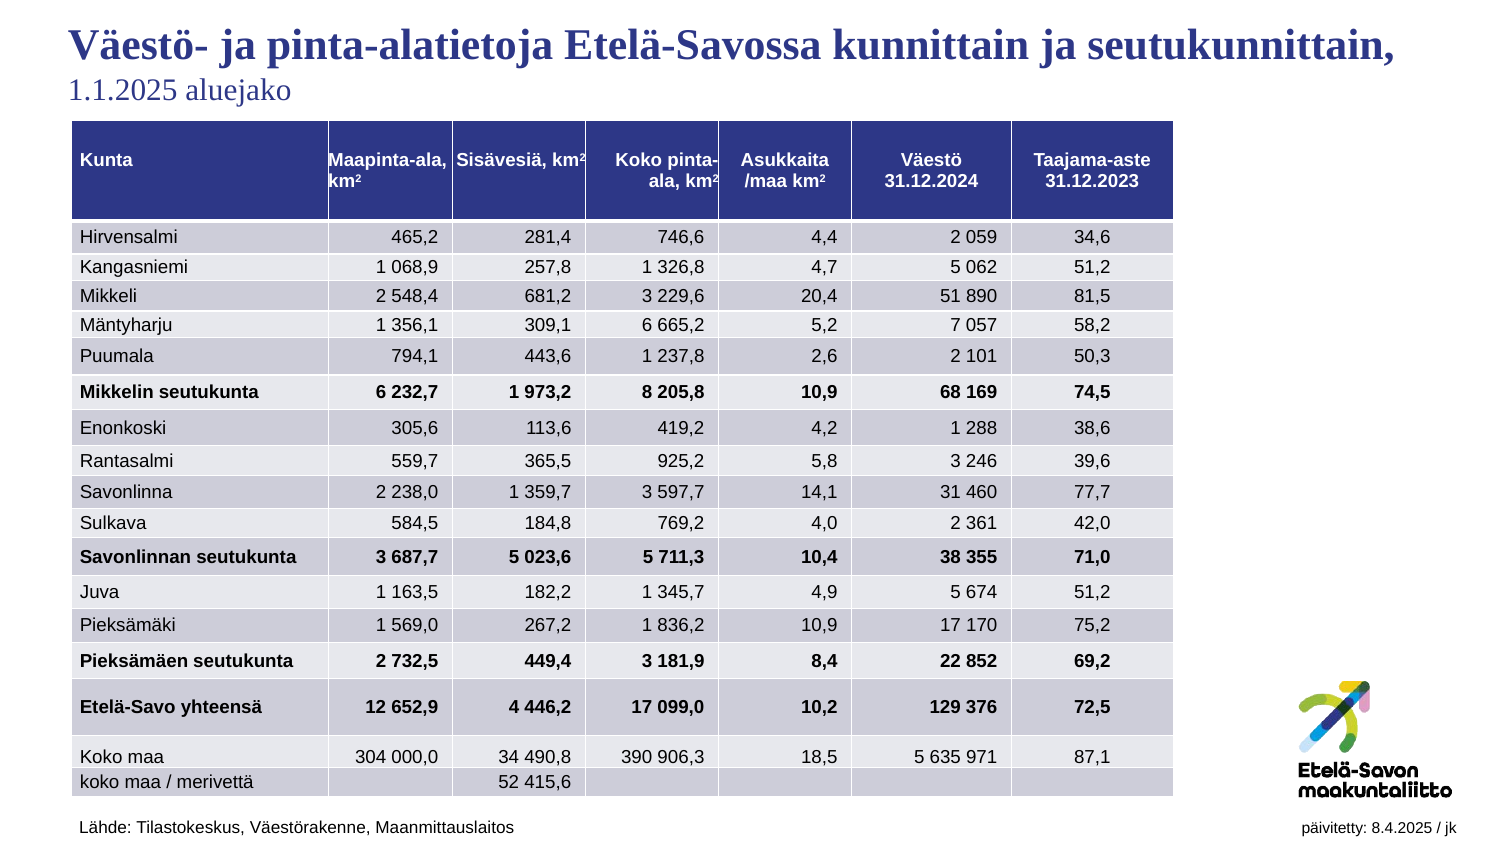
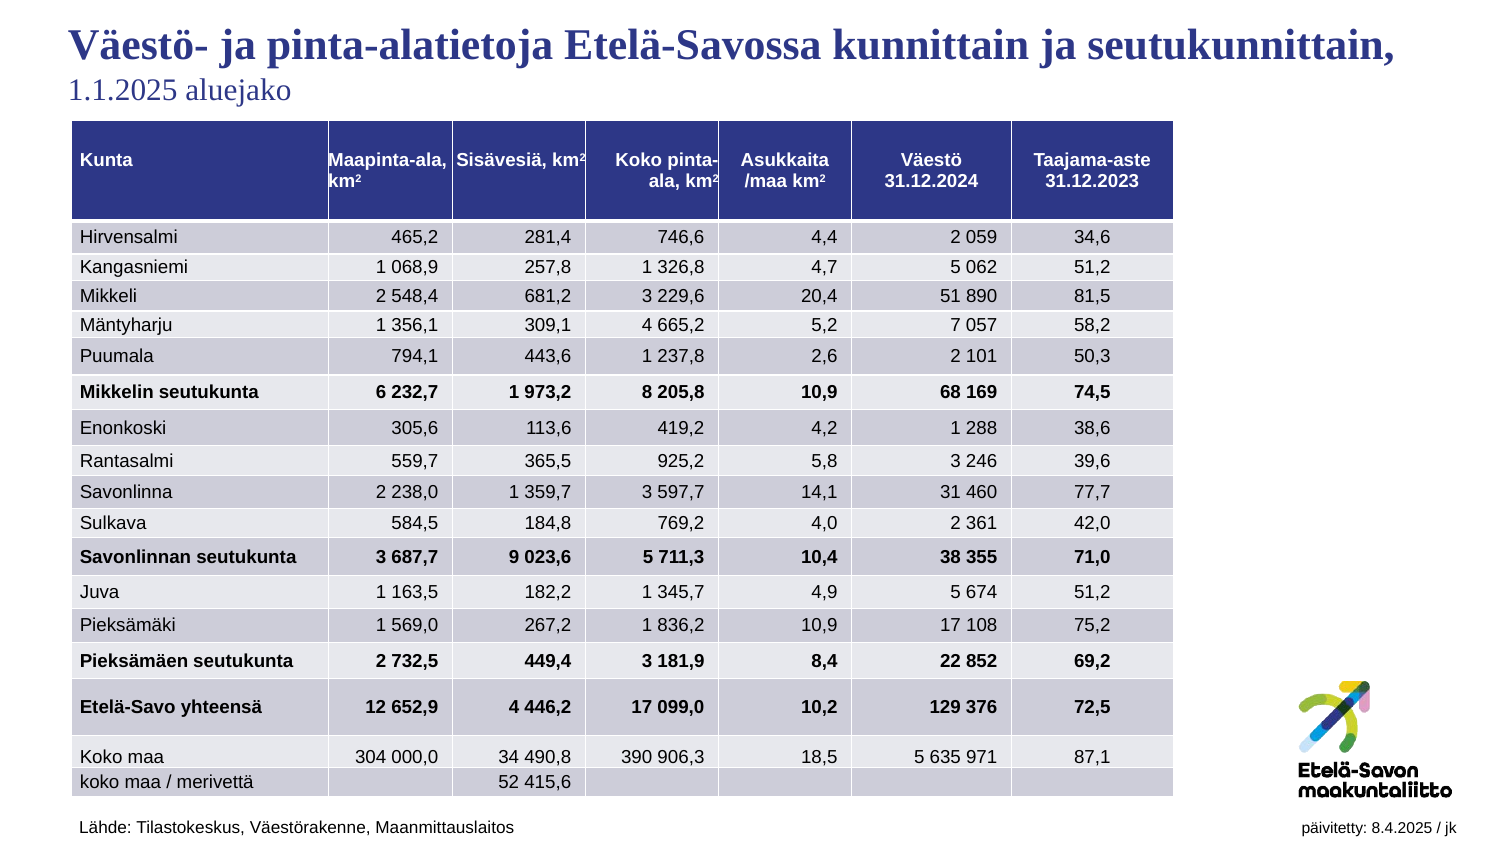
309,1 6: 6 -> 4 (647, 325)
687,7 5: 5 -> 9 (514, 557)
170: 170 -> 108 (982, 626)
